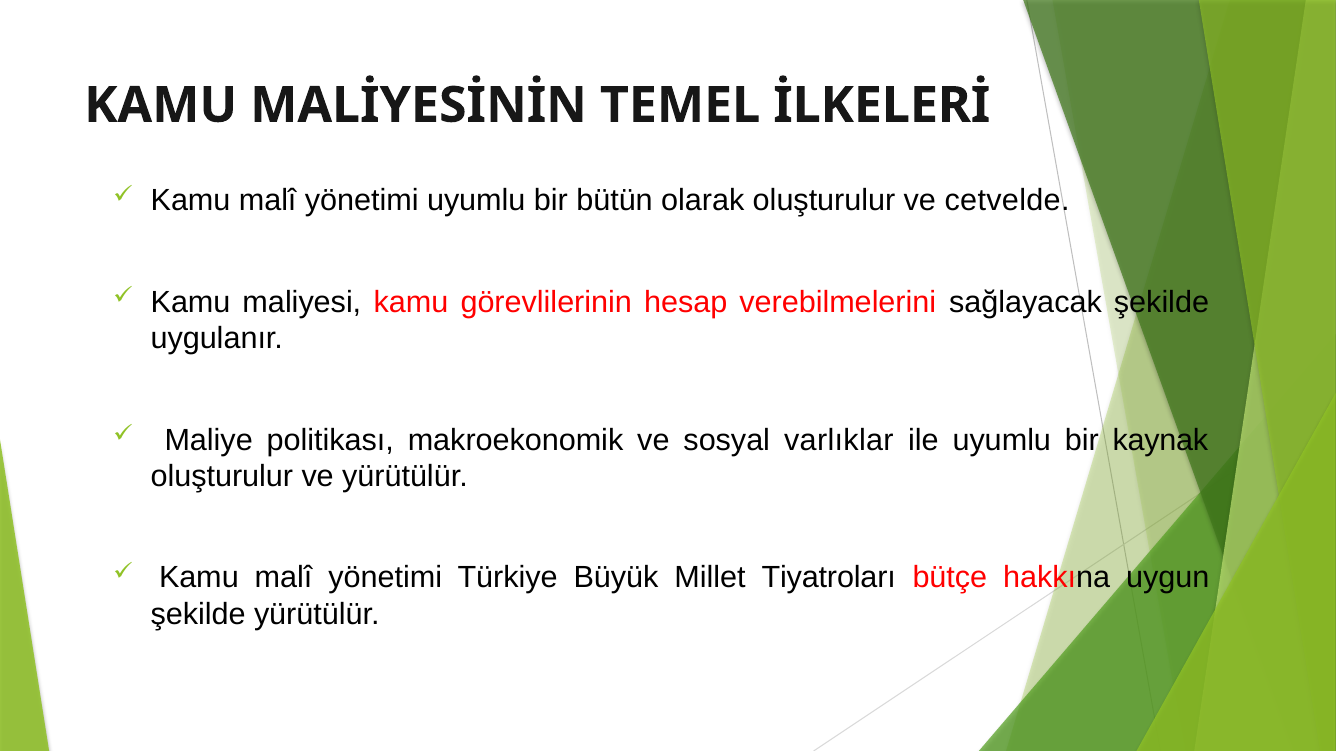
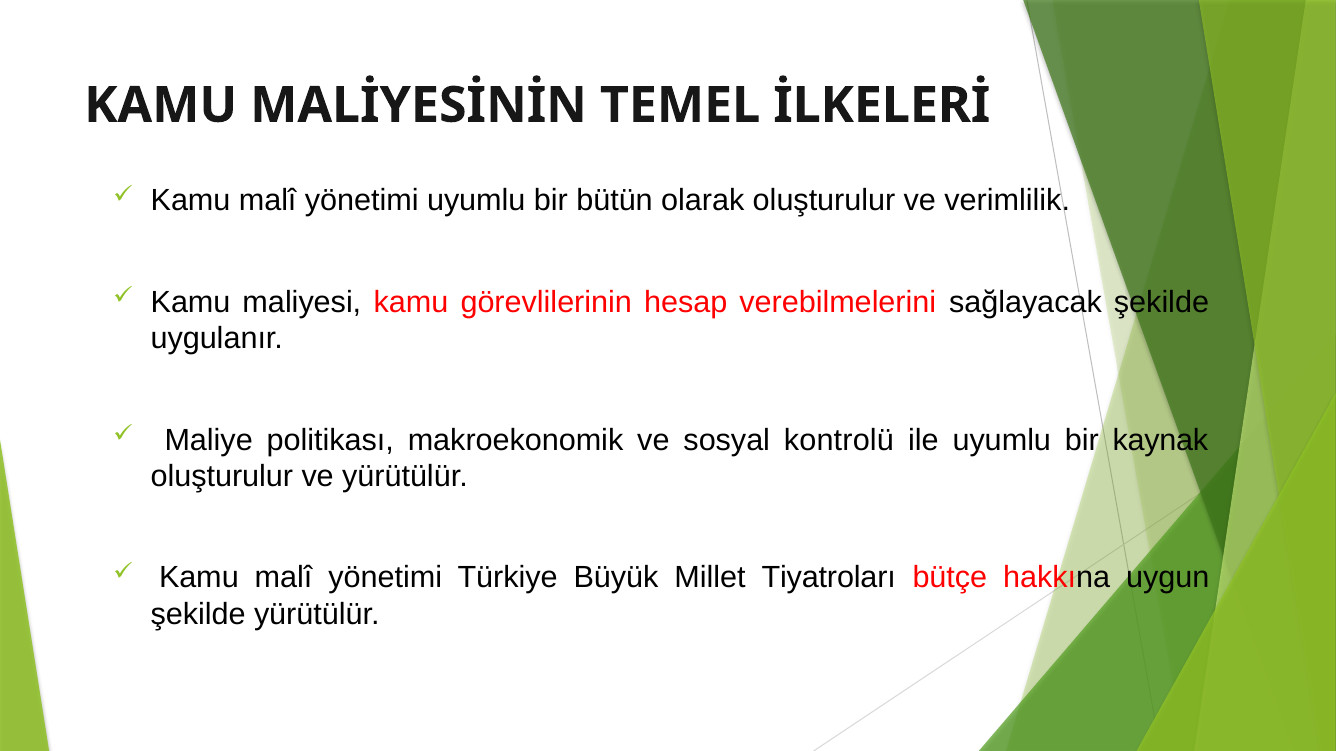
cetvelde: cetvelde -> verimlilik (1007, 201)
varlıklar: varlıklar -> kontrolü (839, 440)
